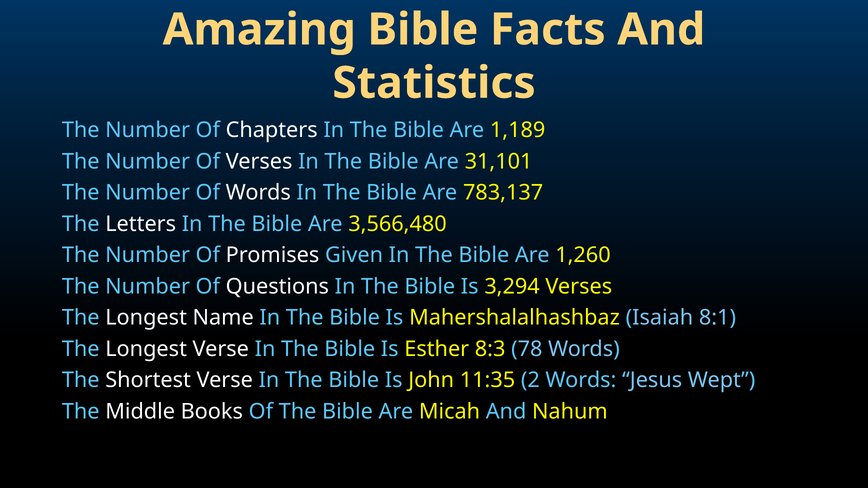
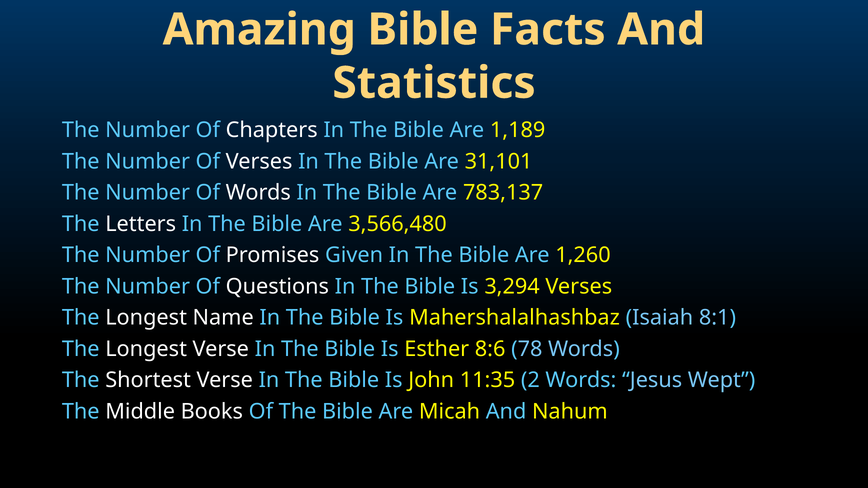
8:3: 8:3 -> 8:6 (490, 349)
